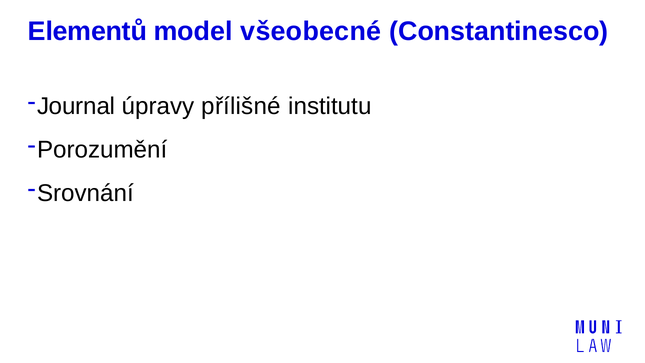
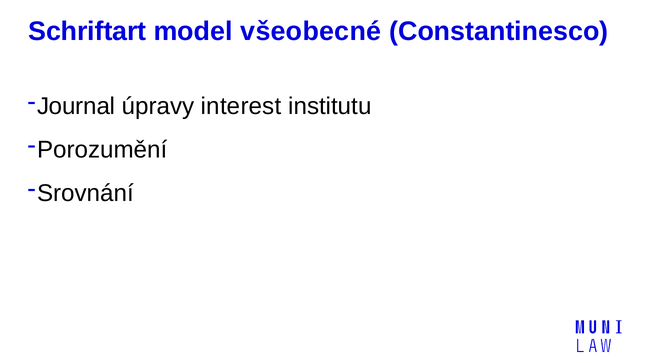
Elementů: Elementů -> Schriftart (87, 32)
přílišné: přílišné -> interest (241, 106)
